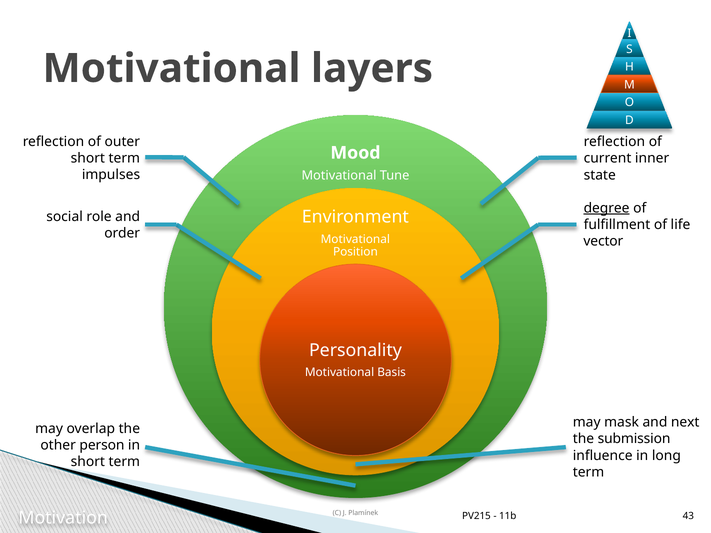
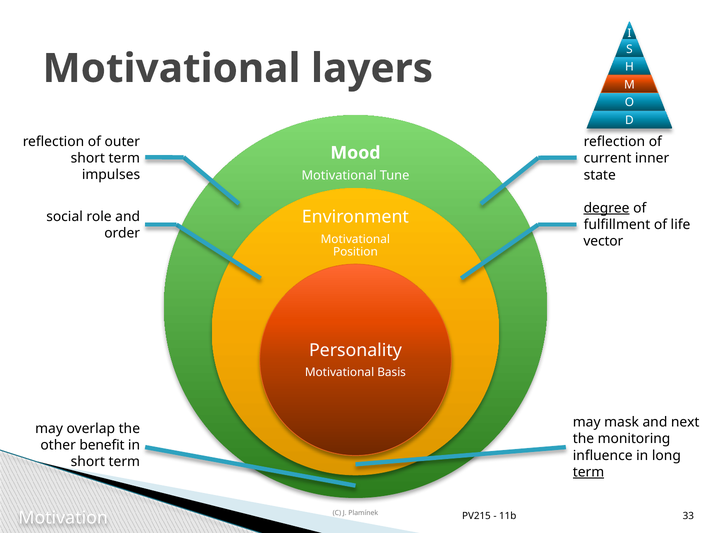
submission: submission -> monitoring (634, 439)
person: person -> benefit (102, 445)
term underline: none -> present (589, 472)
43: 43 -> 33 (688, 516)
